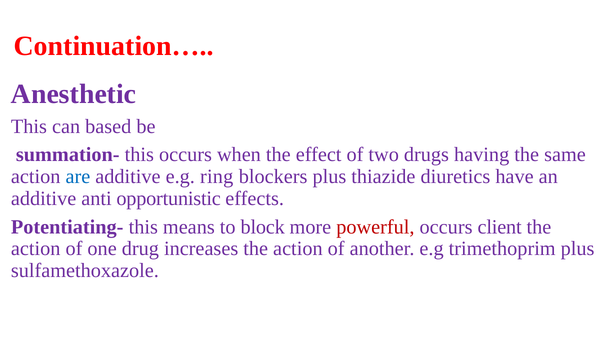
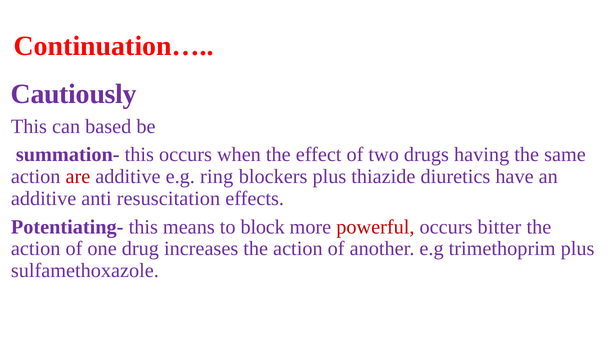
Anesthetic: Anesthetic -> Cautiously (74, 94)
are colour: blue -> red (78, 177)
opportunistic: opportunistic -> resuscitation (168, 199)
client: client -> bitter (499, 227)
